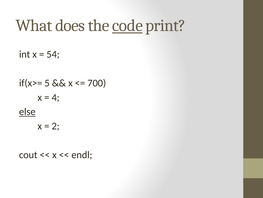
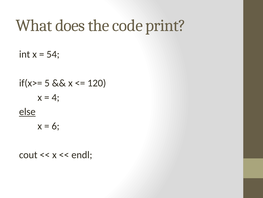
code underline: present -> none (127, 26)
700: 700 -> 120 (97, 83)
2: 2 -> 6 (56, 126)
